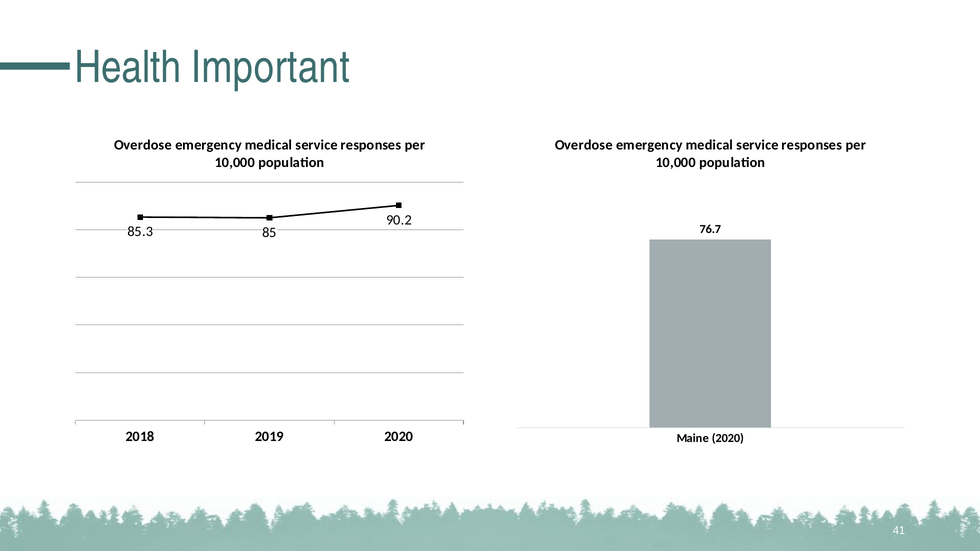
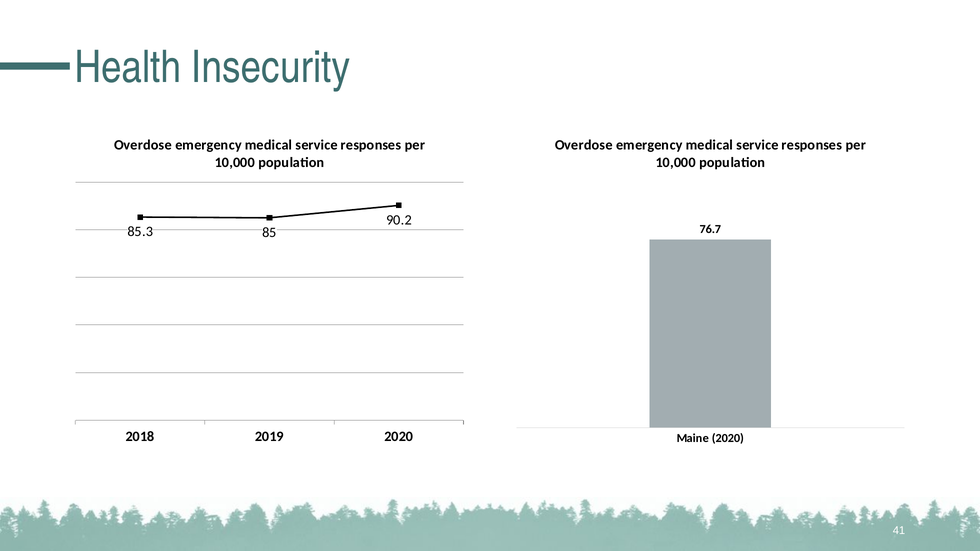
Important: Important -> Insecurity (271, 68)
